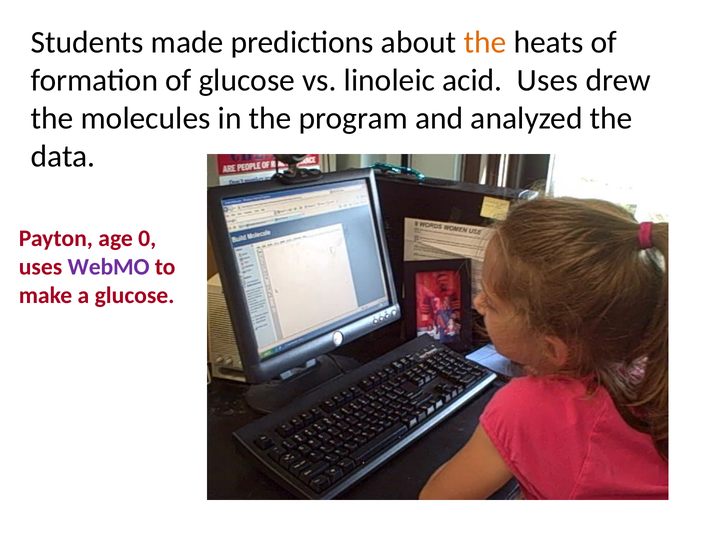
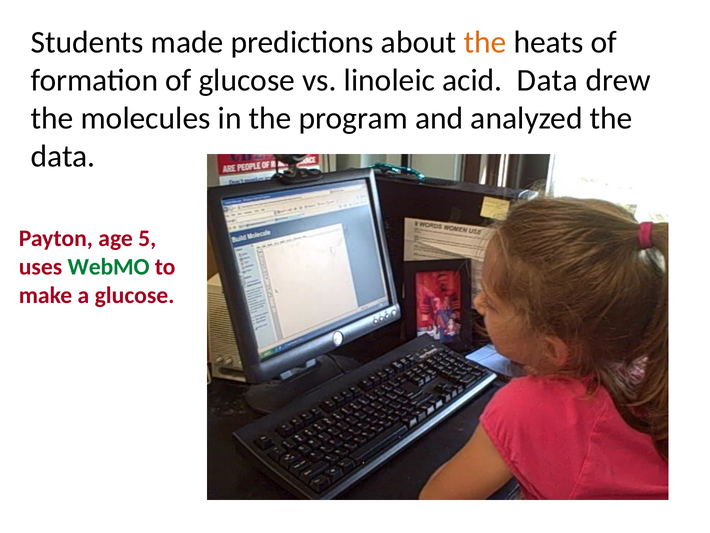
acid Uses: Uses -> Data (547, 80)
0: 0 -> 5 (147, 238)
WebMO colour: purple -> green (109, 267)
